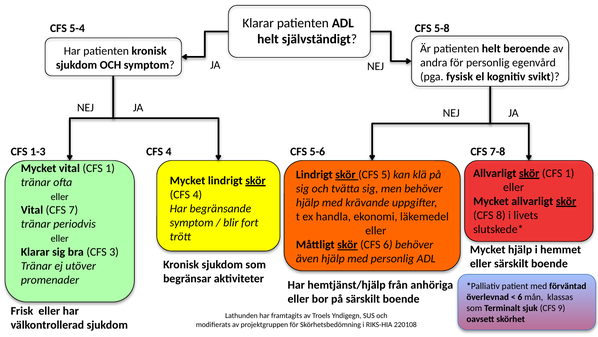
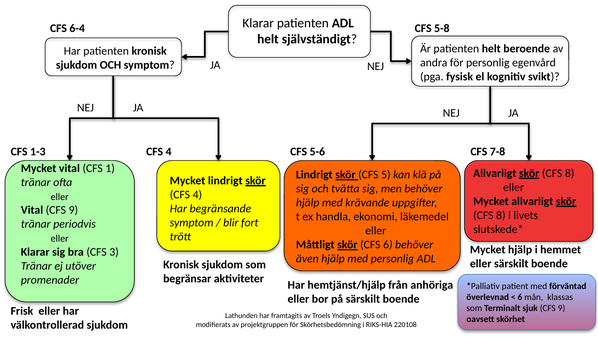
5-4: 5-4 -> 6-4 (77, 28)
1: 1 -> 8 (570, 173)
Vital CFS 7: 7 -> 9 (73, 210)
